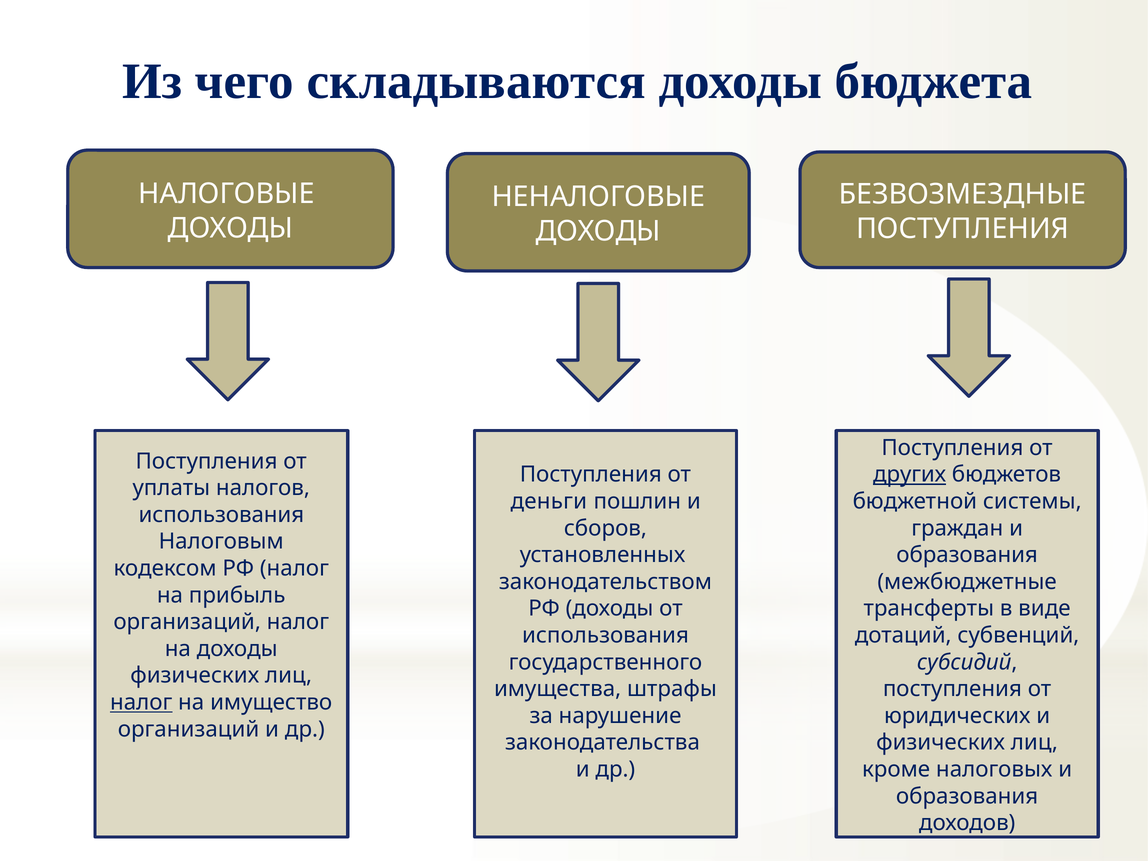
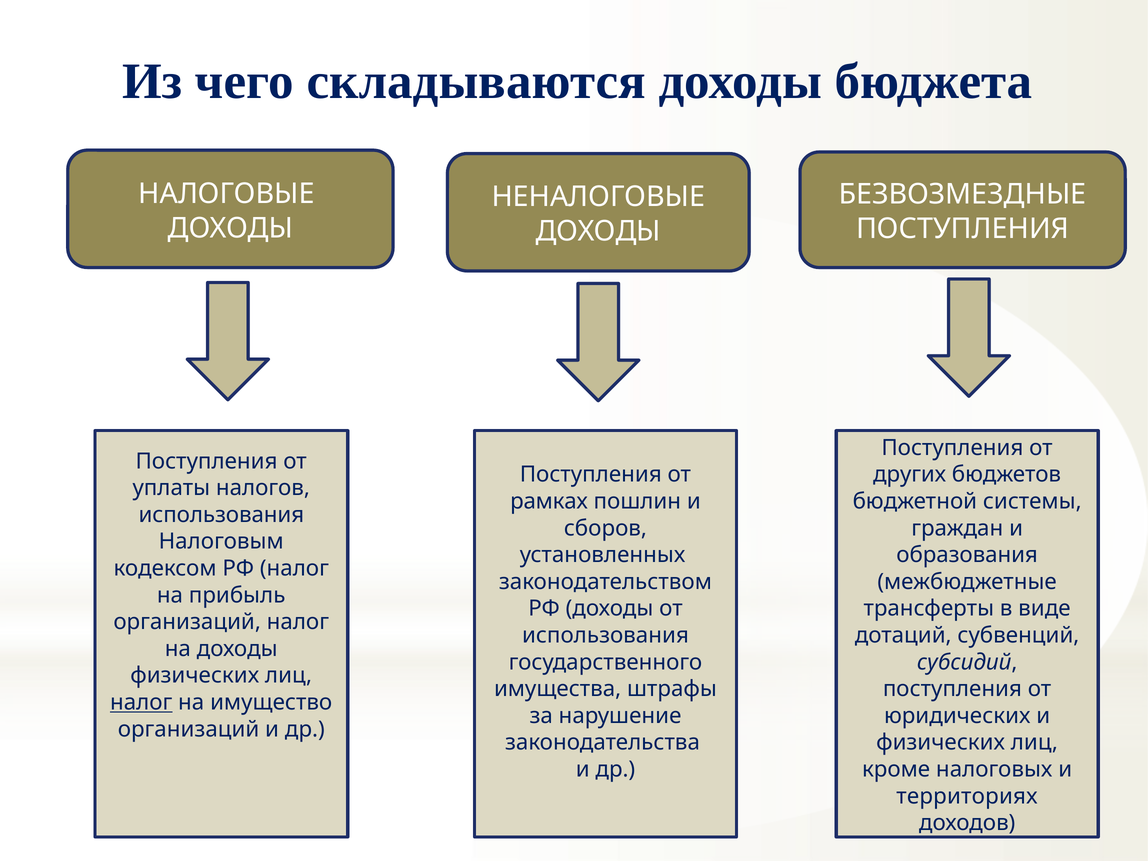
других underline: present -> none (910, 475)
деньги: деньги -> рамках (549, 501)
образования: образования -> территориях (967, 796)
